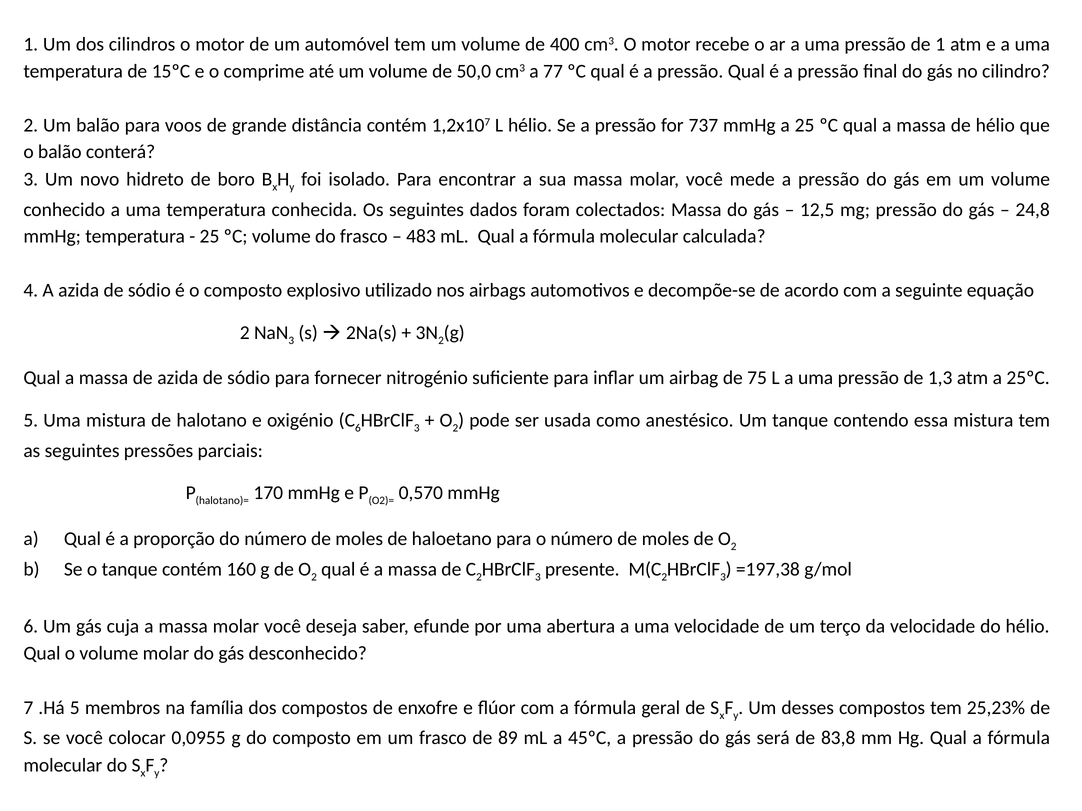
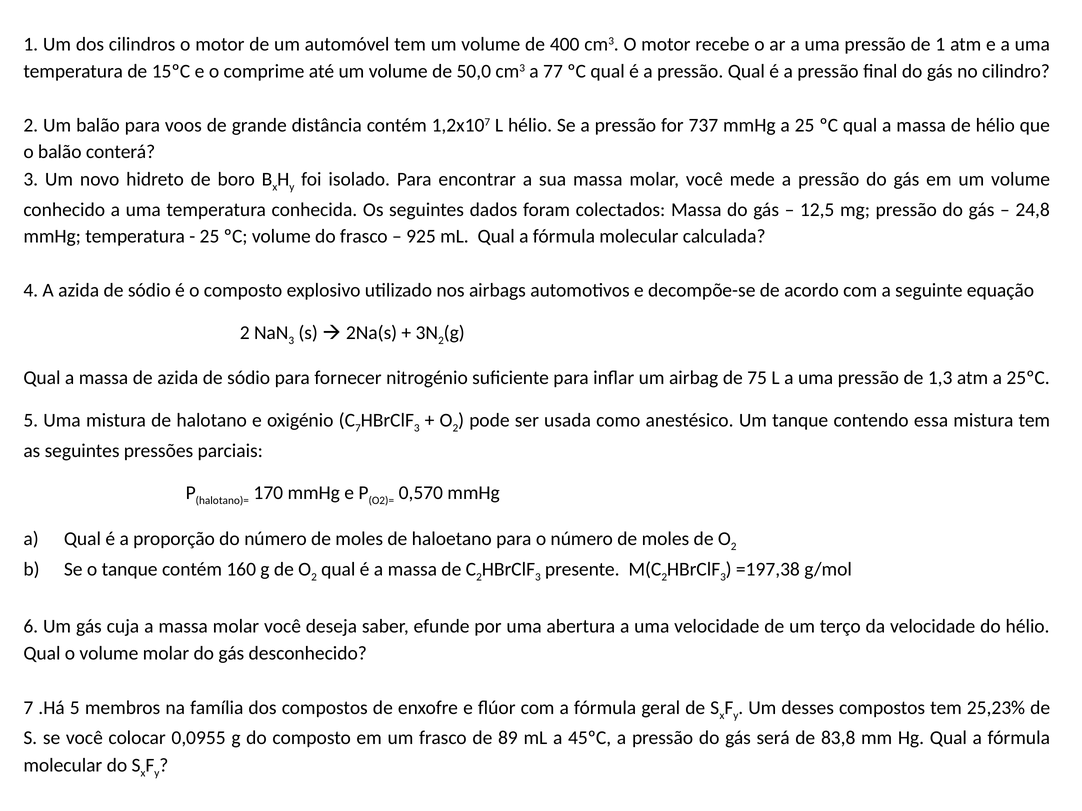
483: 483 -> 925 (421, 237)
6: 6 -> 7 (358, 428)
